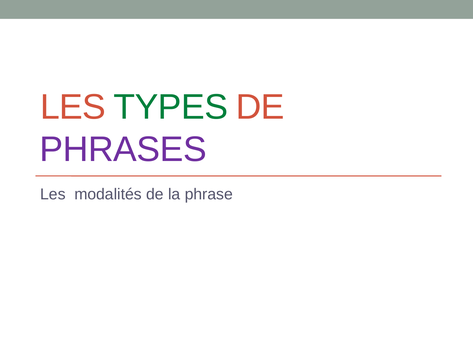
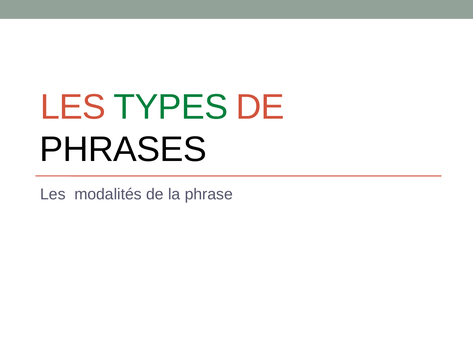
PHRASES colour: purple -> black (123, 149)
